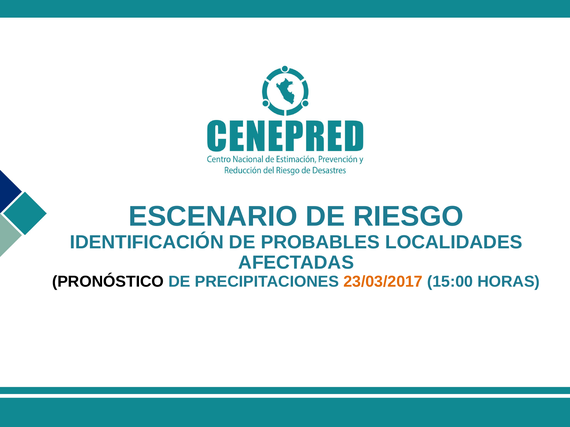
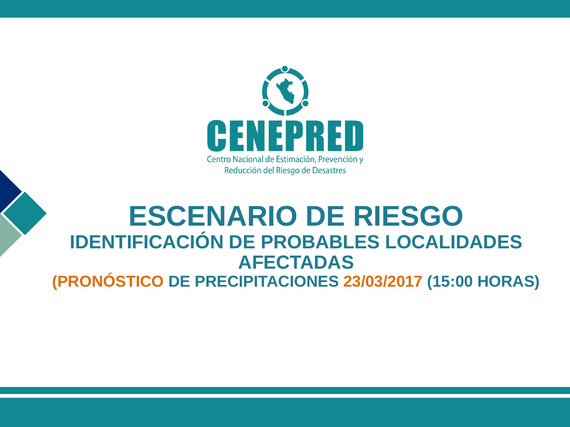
PRONÓSTICO colour: black -> orange (108, 282)
